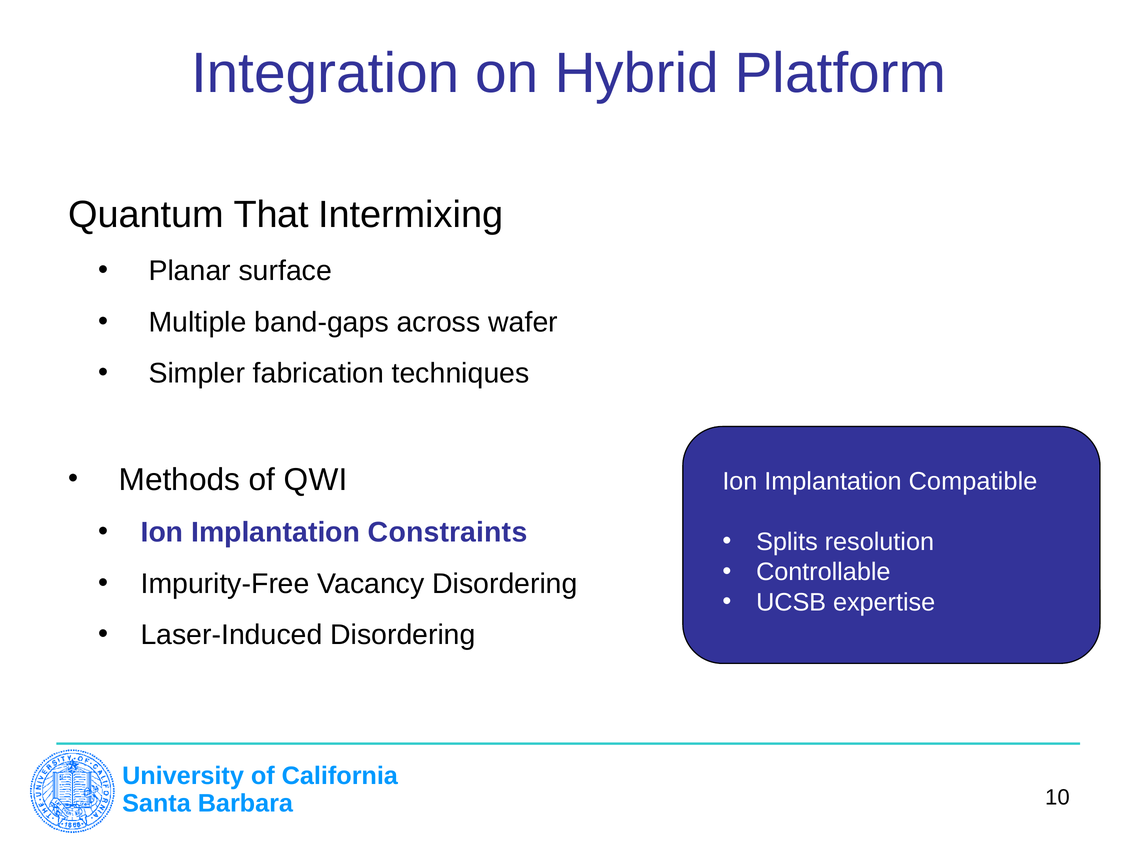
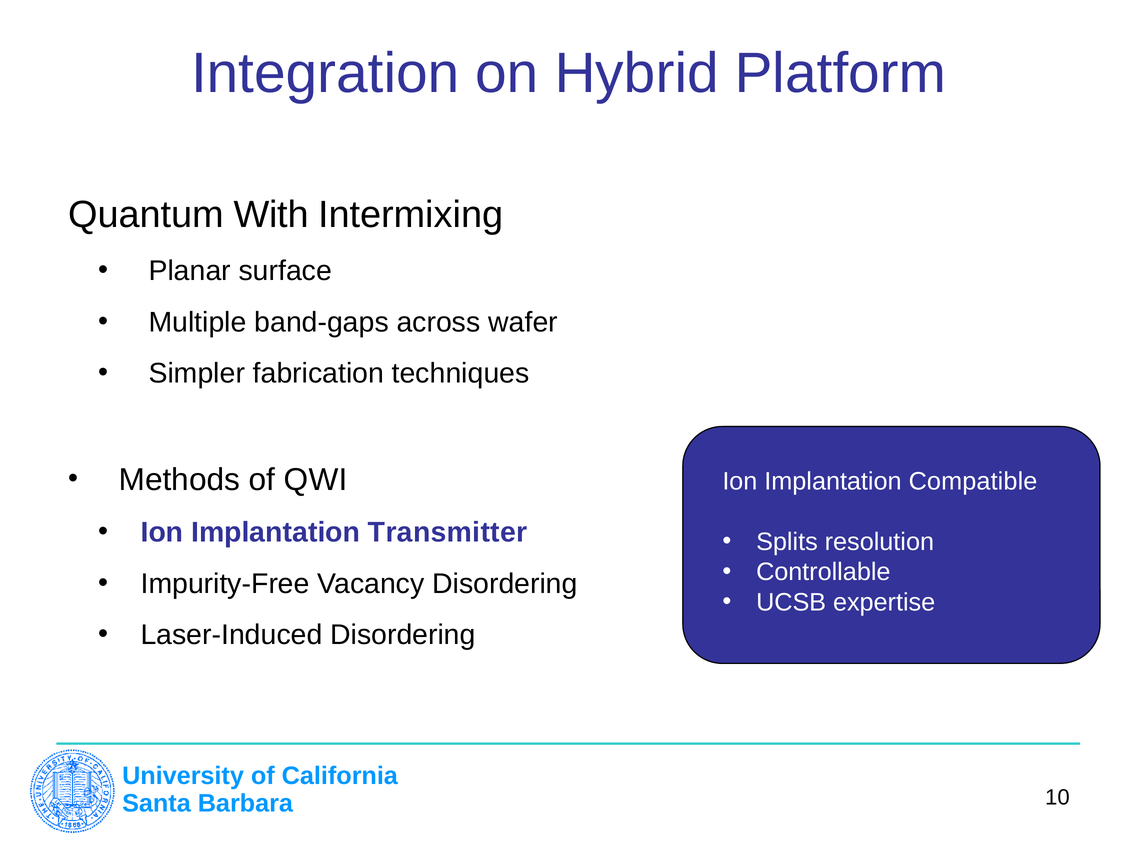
That: That -> With (271, 215)
Constraints: Constraints -> Transmitter (448, 533)
